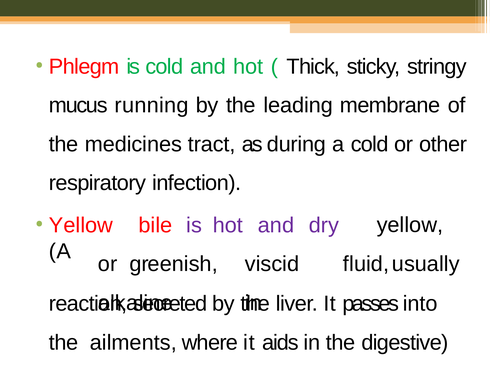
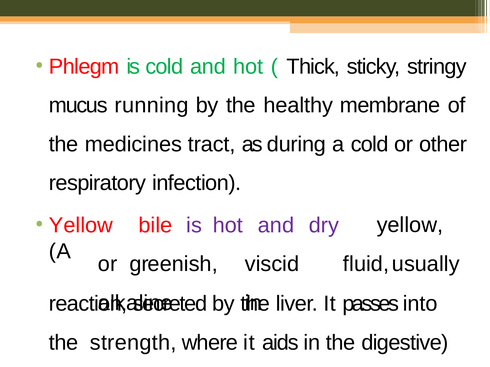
leading: leading -> healthy (298, 106)
ailments: ailments -> strength (133, 343)
